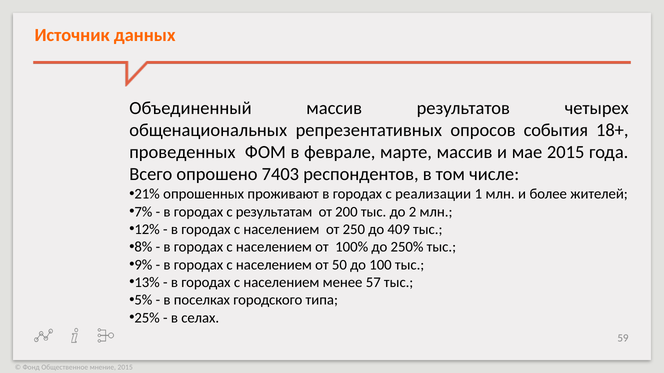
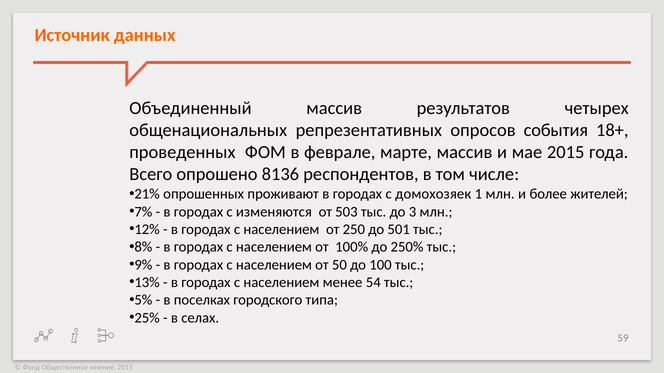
7403: 7403 -> 8136 (280, 175)
реализации: реализации -> домохозяек (433, 194)
результатам: результатам -> изменяются (274, 212)
200: 200 -> 503 (346, 212)
2: 2 -> 3 (412, 212)
409: 409 -> 501 (399, 230)
57: 57 -> 54 (373, 283)
